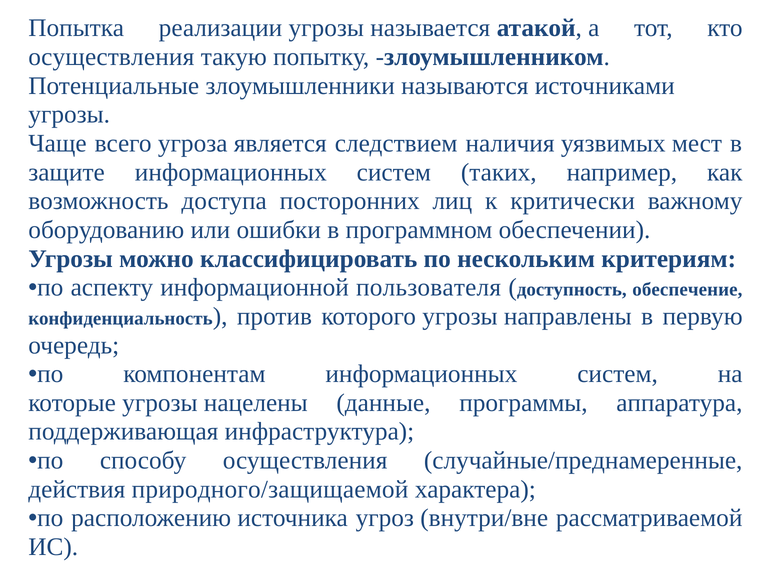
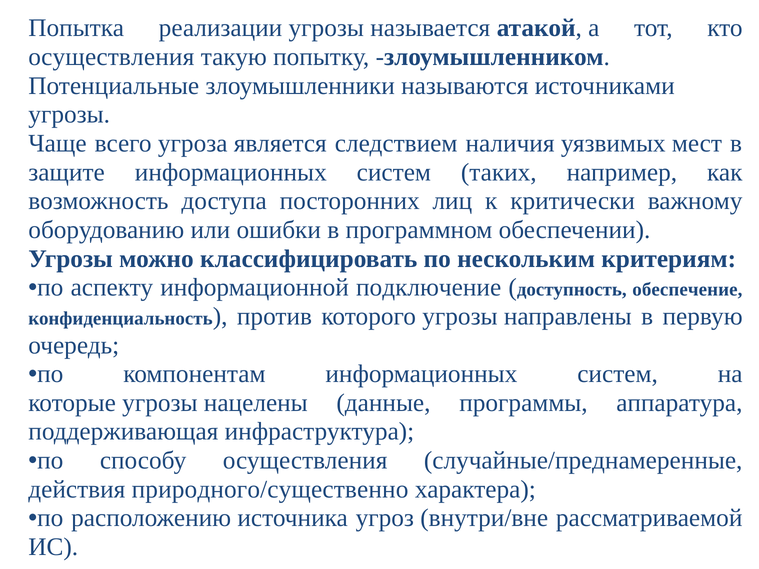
пользователя: пользователя -> подключение (429, 288)
природного/защищаемой: природного/защищаемой -> природного/существенно (270, 490)
